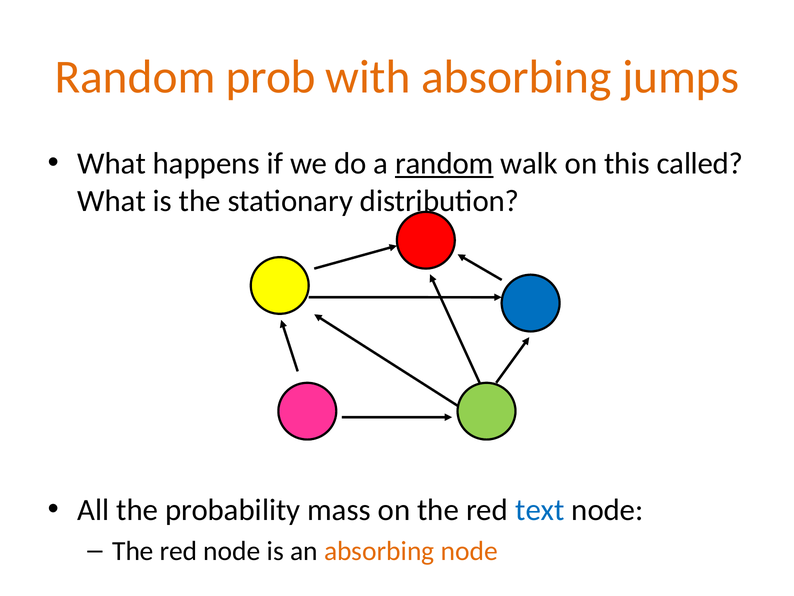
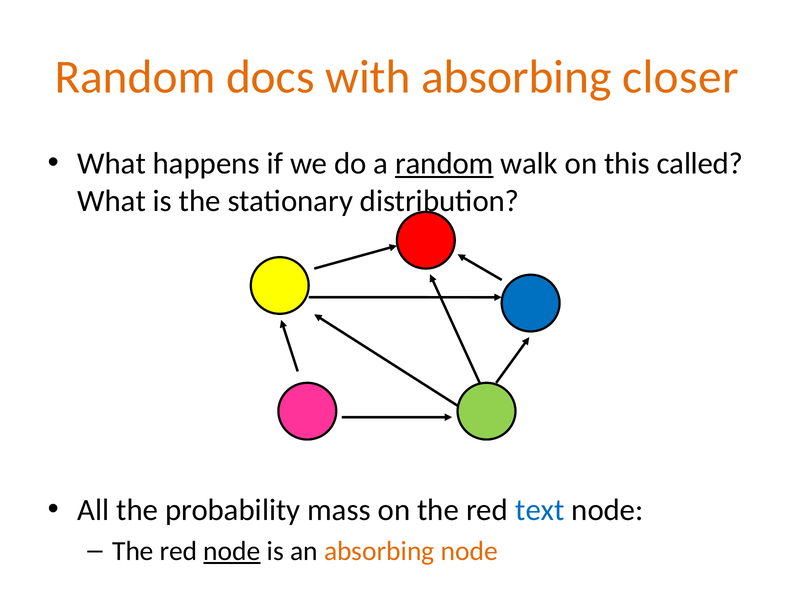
prob: prob -> docs (270, 77)
jumps: jumps -> closer (680, 77)
node underline: none -> present (232, 551)
